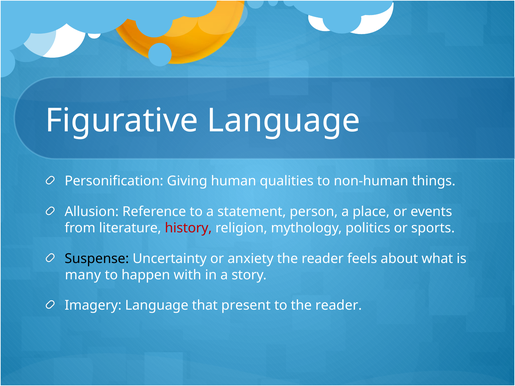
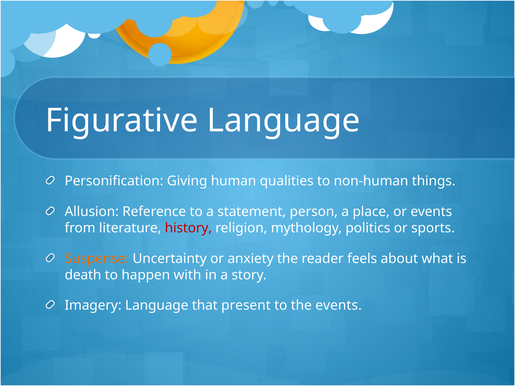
Suspense colour: black -> orange (97, 259)
many: many -> death (83, 275)
to the reader: reader -> events (339, 306)
